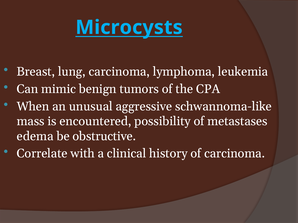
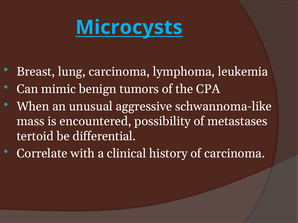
edema: edema -> tertoid (35, 136)
obstructive: obstructive -> differential (104, 136)
